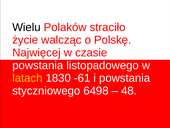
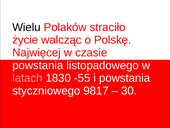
latach colour: yellow -> pink (27, 78)
-61: -61 -> -55 (82, 78)
6498: 6498 -> 9817 (96, 90)
48: 48 -> 30 (129, 90)
